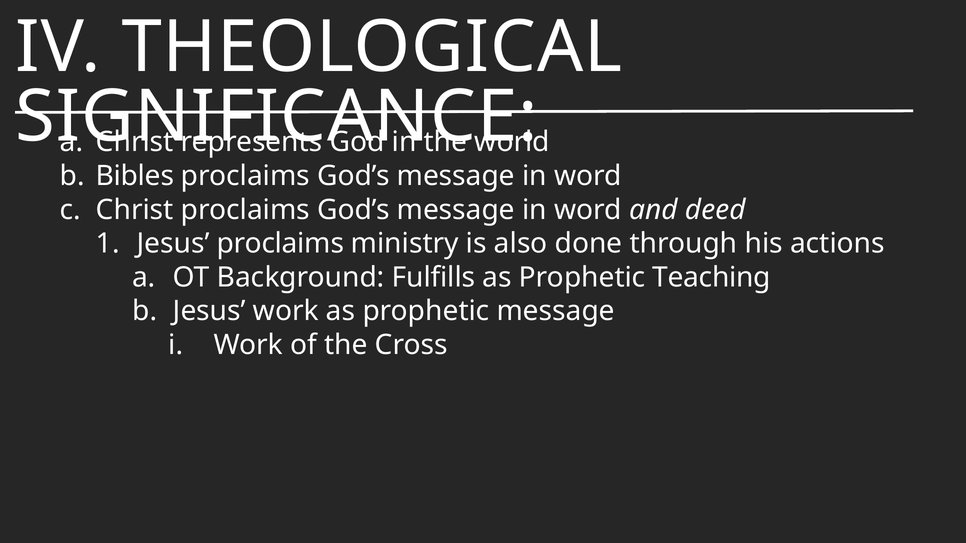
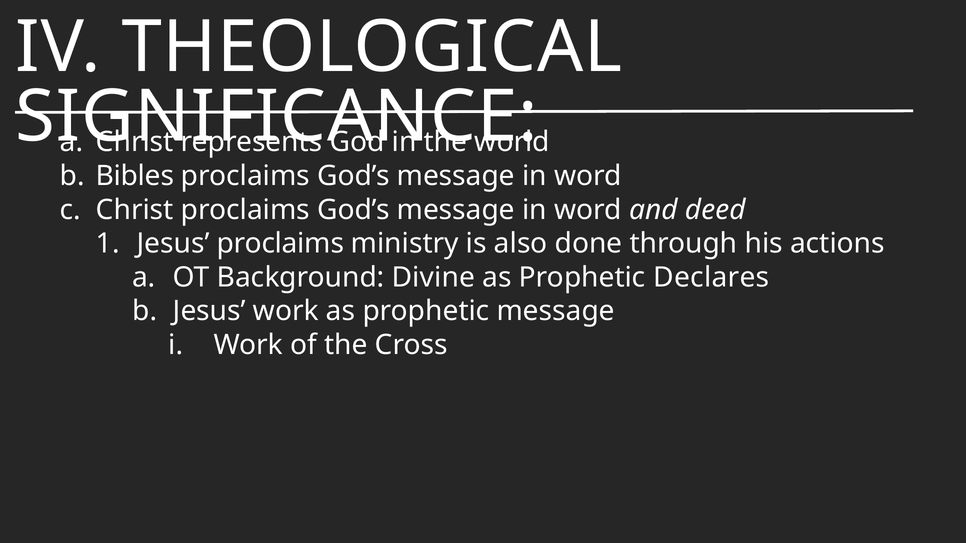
Fulfills: Fulfills -> Divine (433, 278)
Teaching: Teaching -> Declares (711, 278)
